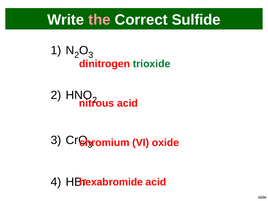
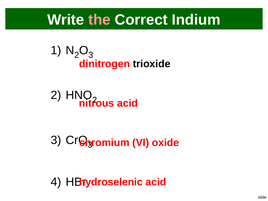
Sulfide: Sulfide -> Indium (196, 20)
trioxide colour: green -> black (152, 64)
hexabromide: hexabromide -> hydroselenic (111, 182)
